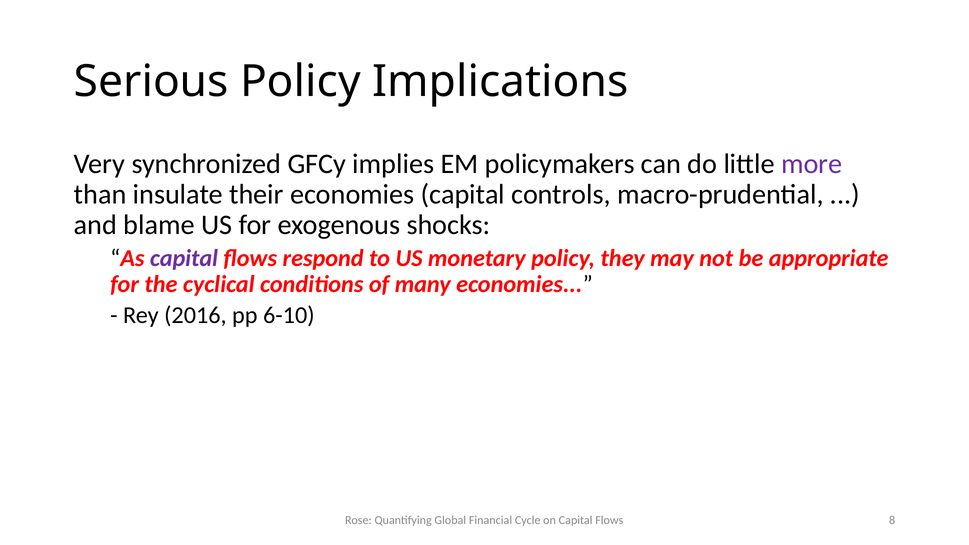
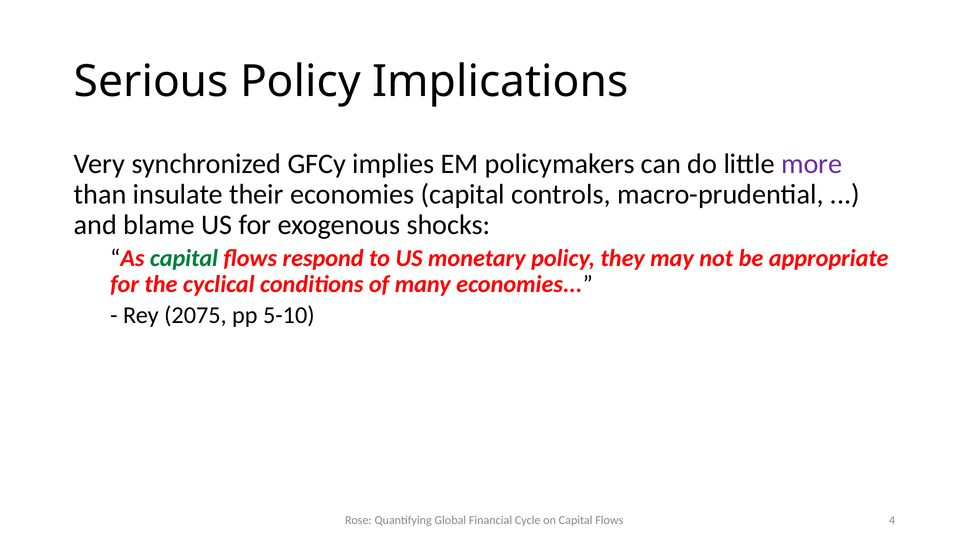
capital colour: purple -> green (184, 258)
2016: 2016 -> 2075 (195, 315)
6-10: 6-10 -> 5-10 (289, 315)
8: 8 -> 4 (892, 520)
